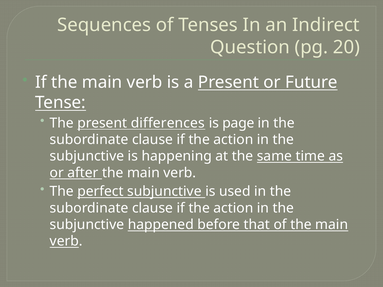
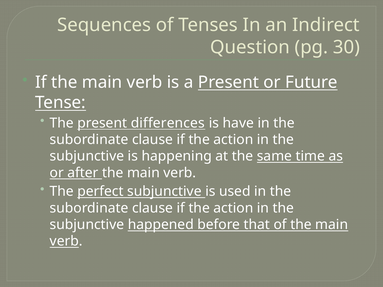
20: 20 -> 30 (346, 47)
page: page -> have (238, 123)
